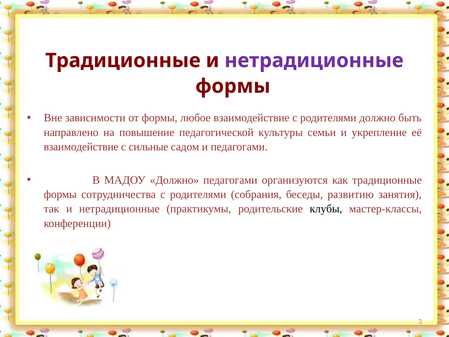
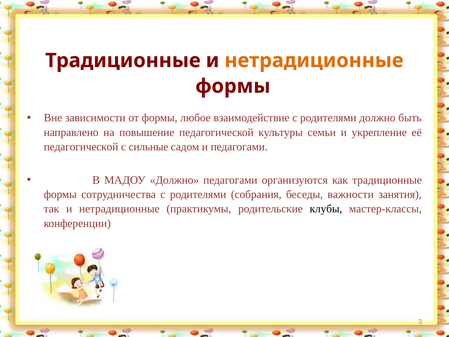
нетрадиционные colour: purple -> orange (314, 60)
взаимодействие: взаимодействие -> педагогической (81, 147)
развитию: развитию -> важности (351, 194)
